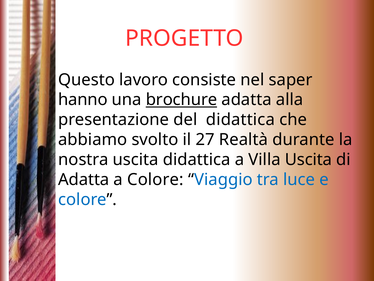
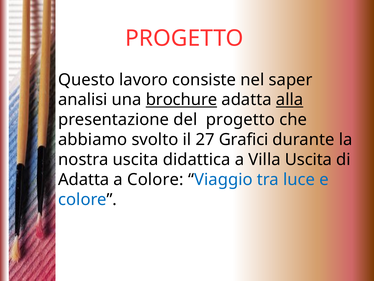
hanno: hanno -> analisi (83, 100)
alla underline: none -> present (290, 100)
del didattica: didattica -> progetto (240, 120)
Realtà: Realtà -> Grafici (244, 139)
